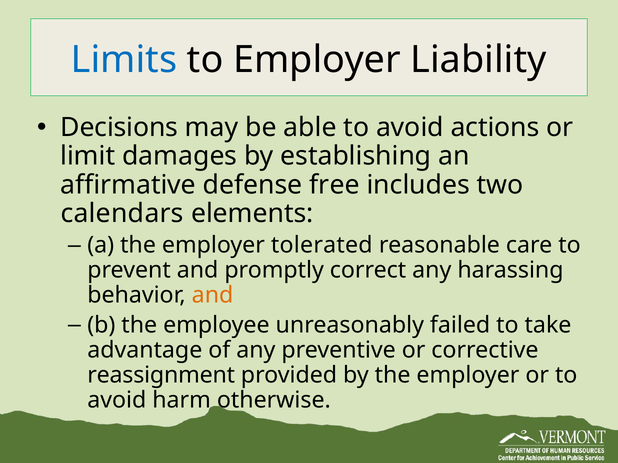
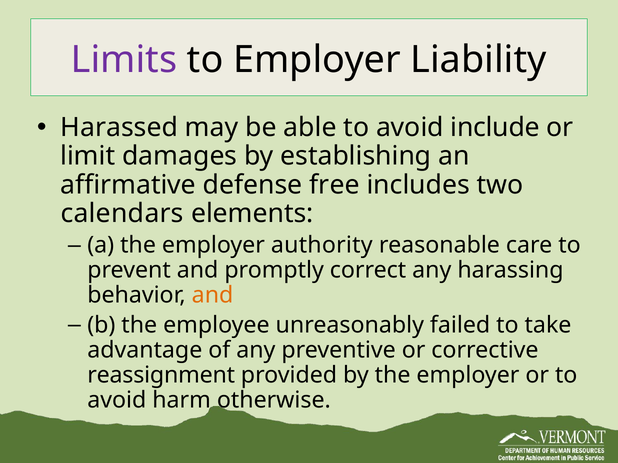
Limits colour: blue -> purple (124, 60)
Decisions: Decisions -> Harassed (119, 127)
actions: actions -> include (495, 127)
tolerated: tolerated -> authority (322, 246)
